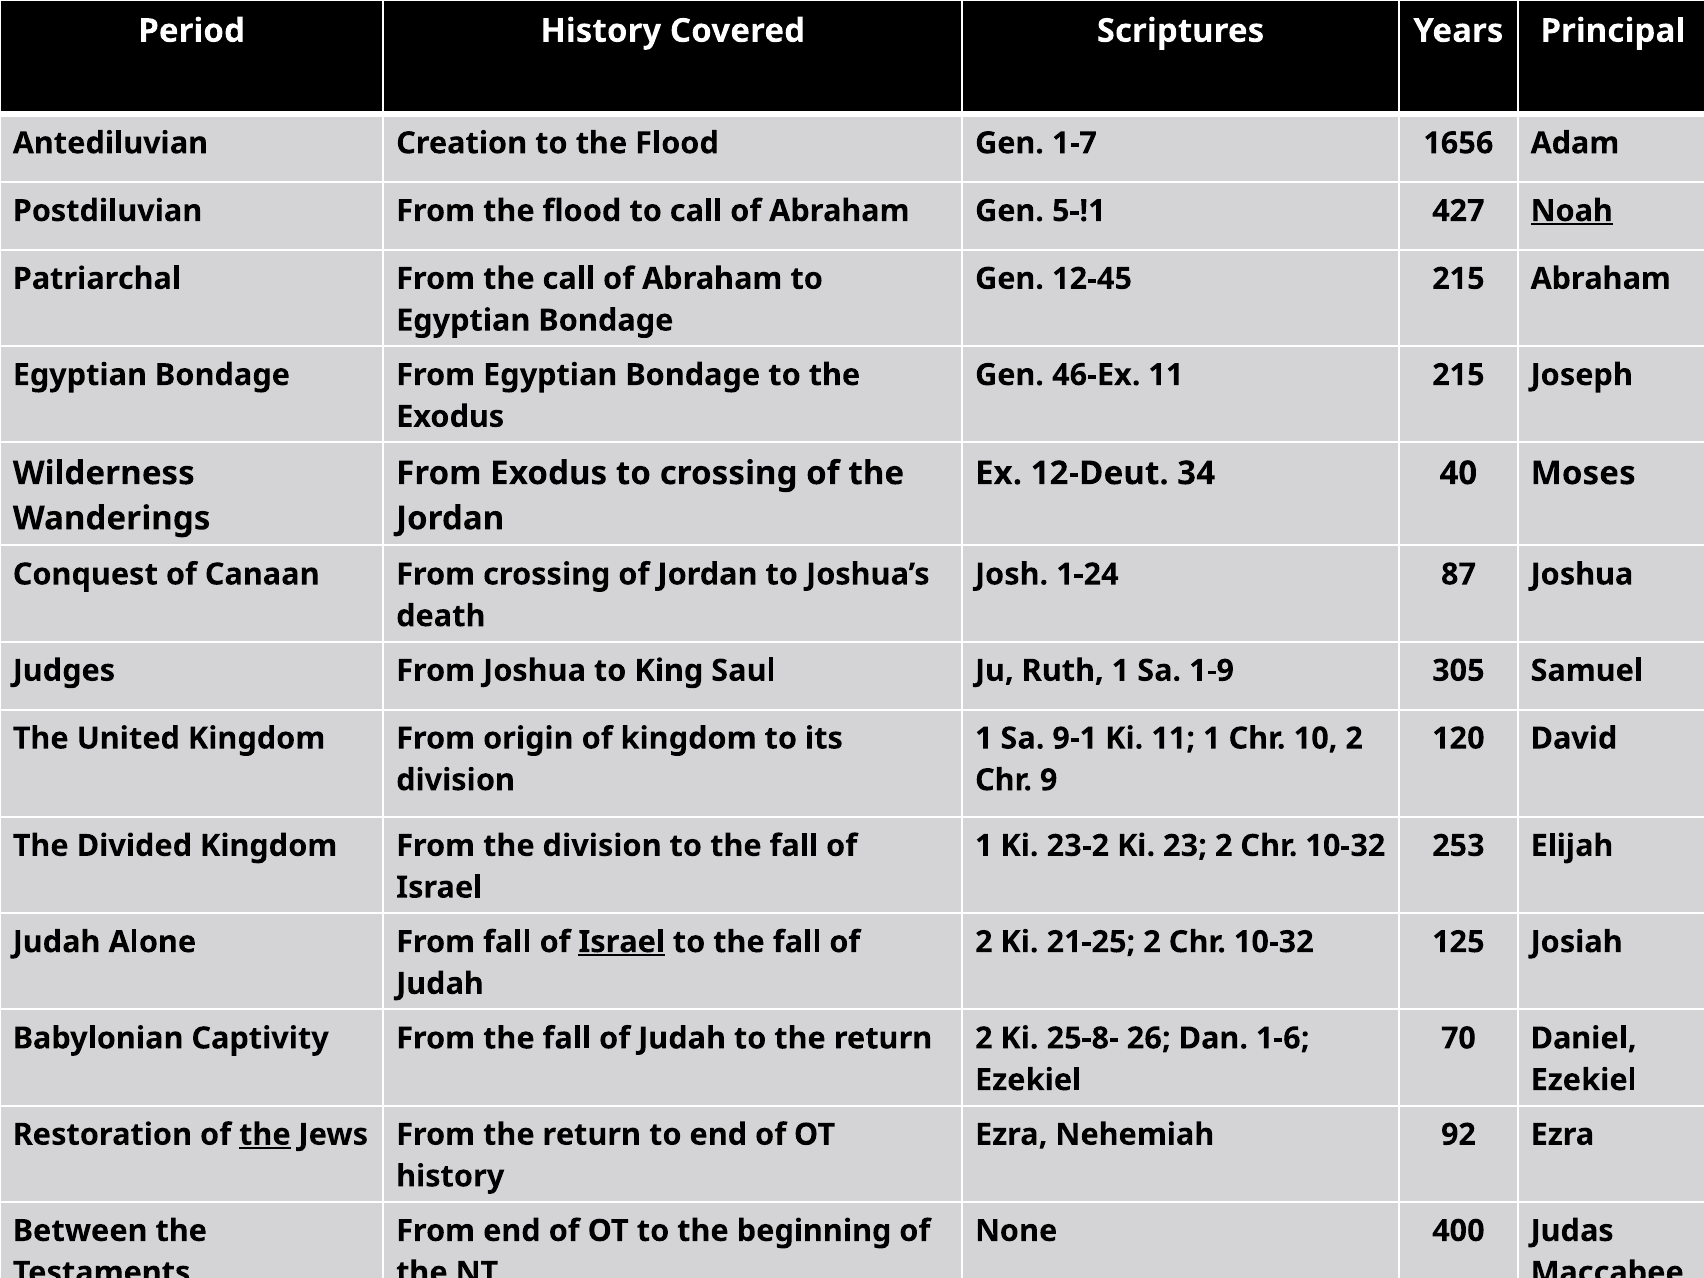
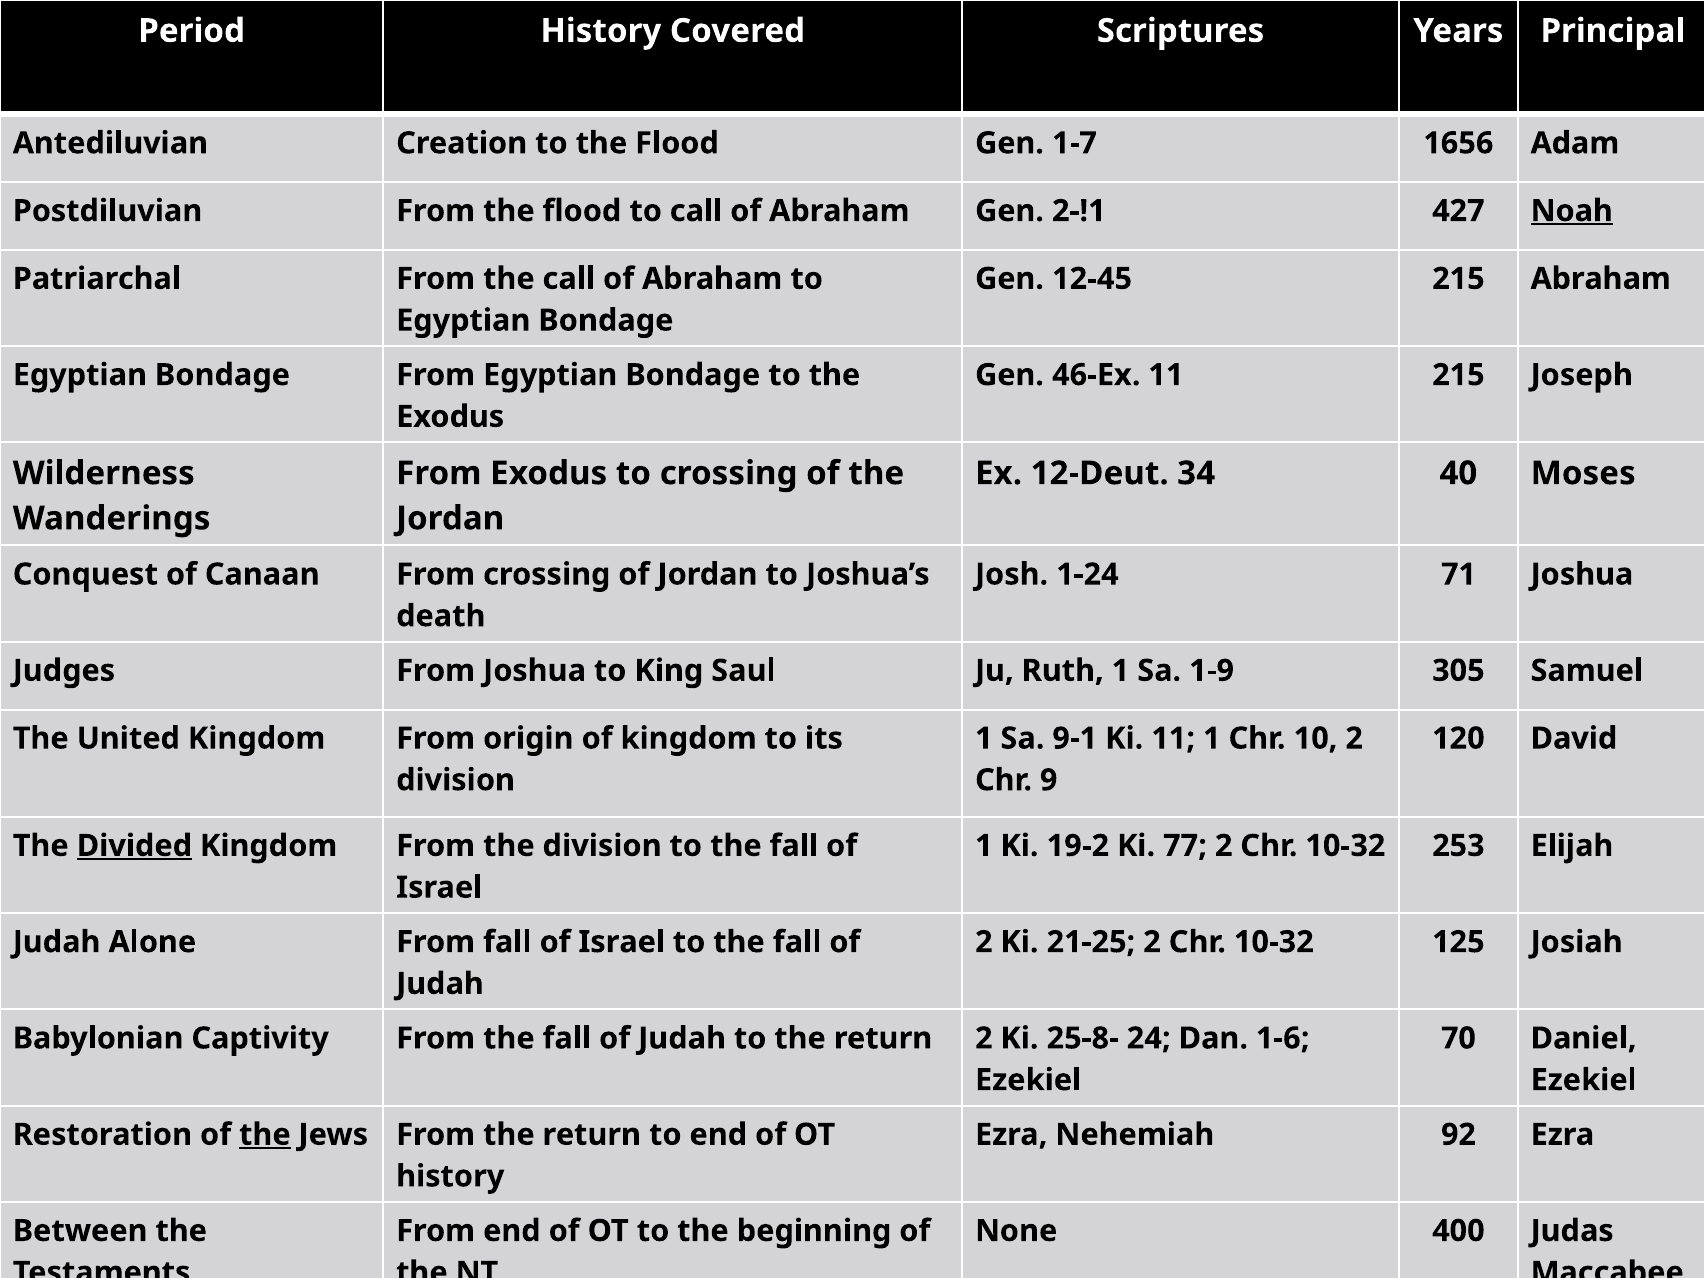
5-!1: 5-!1 -> 2-!1 (1079, 211)
87: 87 -> 71 (1458, 574)
Divided underline: none -> present (134, 846)
23-2: 23-2 -> 19-2 (1078, 846)
23: 23 -> 77 (1185, 846)
Israel underline: present -> none (622, 942)
26: 26 -> 24 (1149, 1038)
